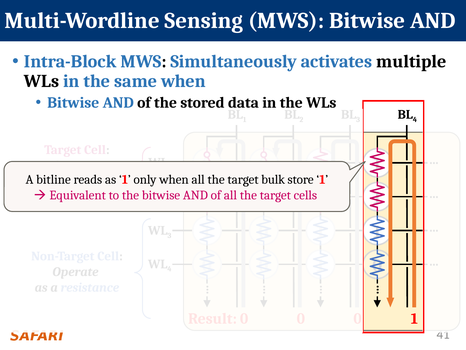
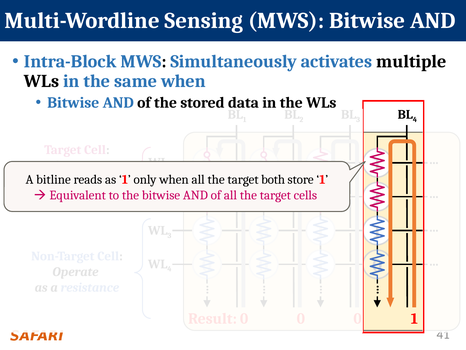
bulk: bulk -> both (273, 179)
